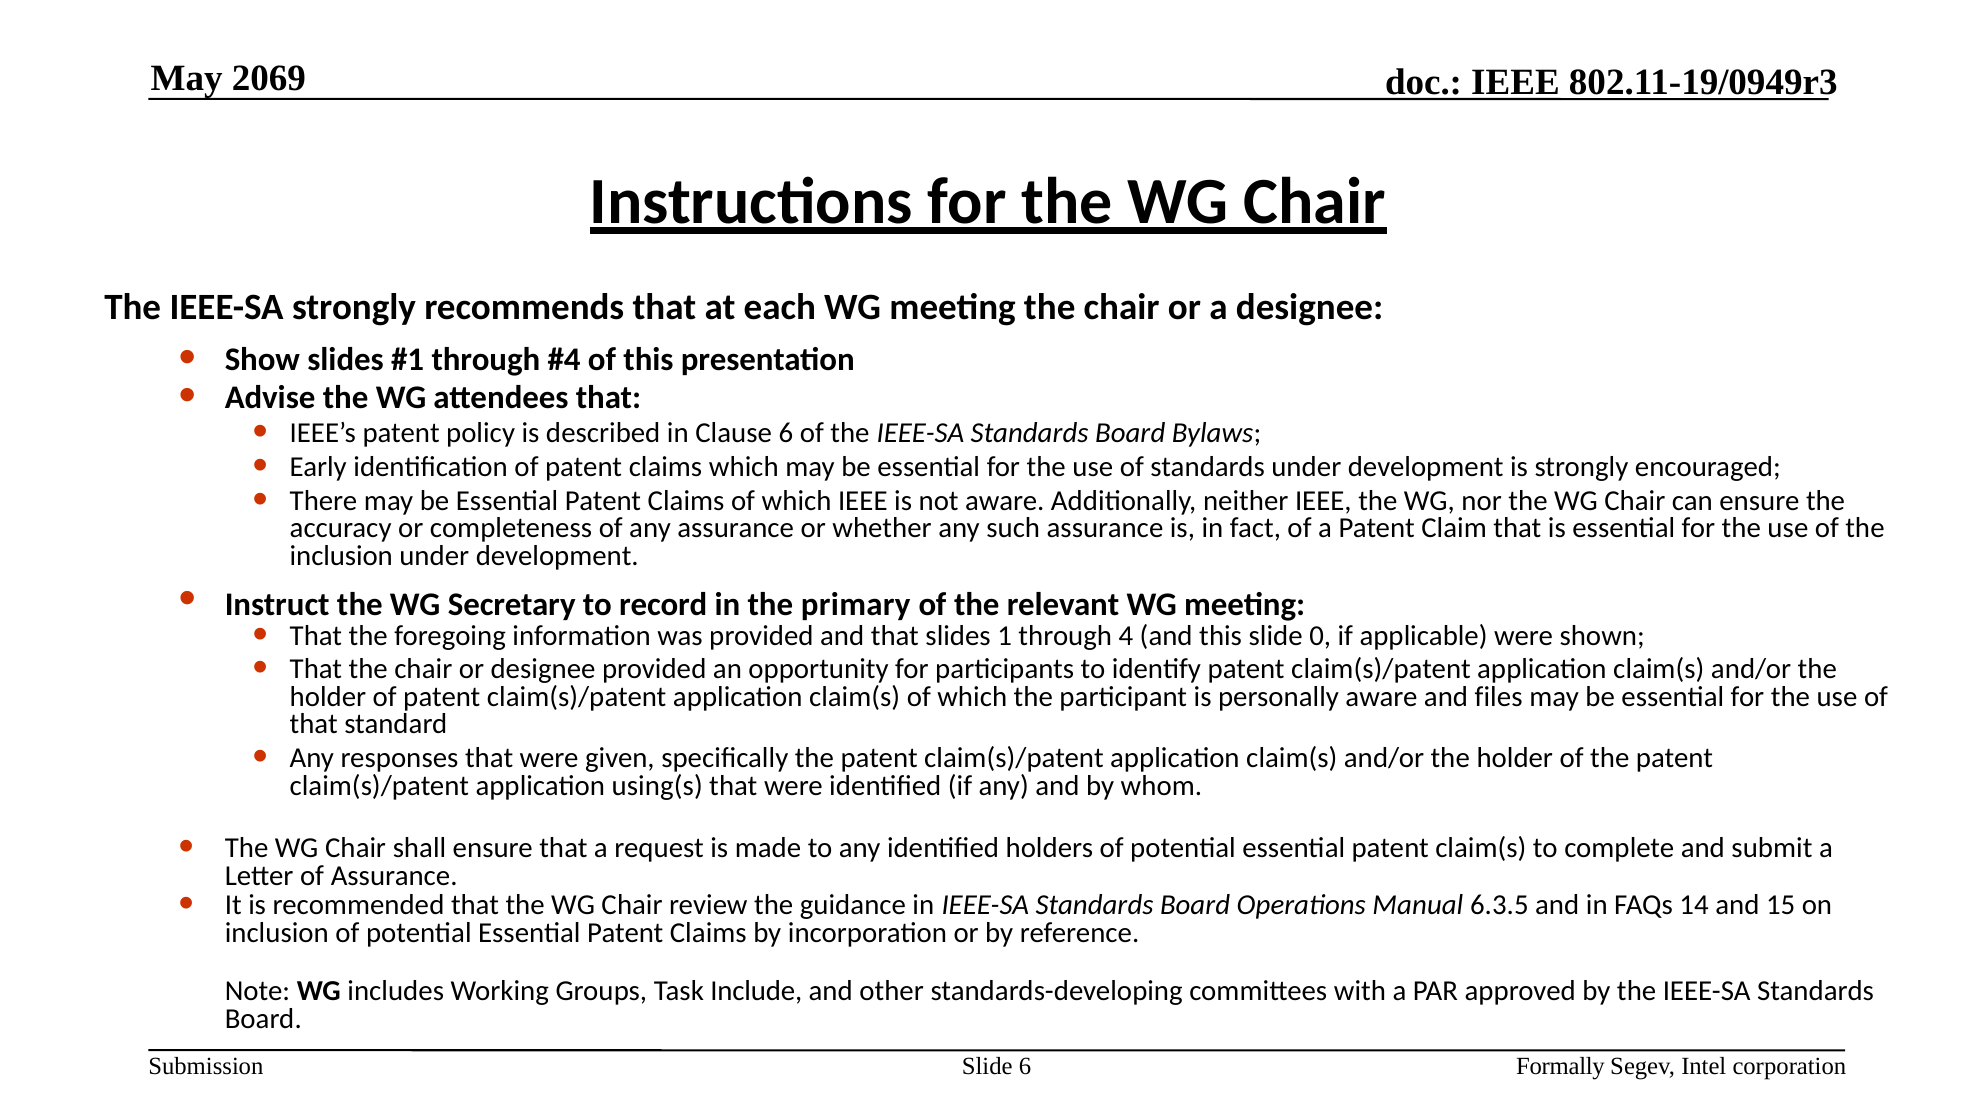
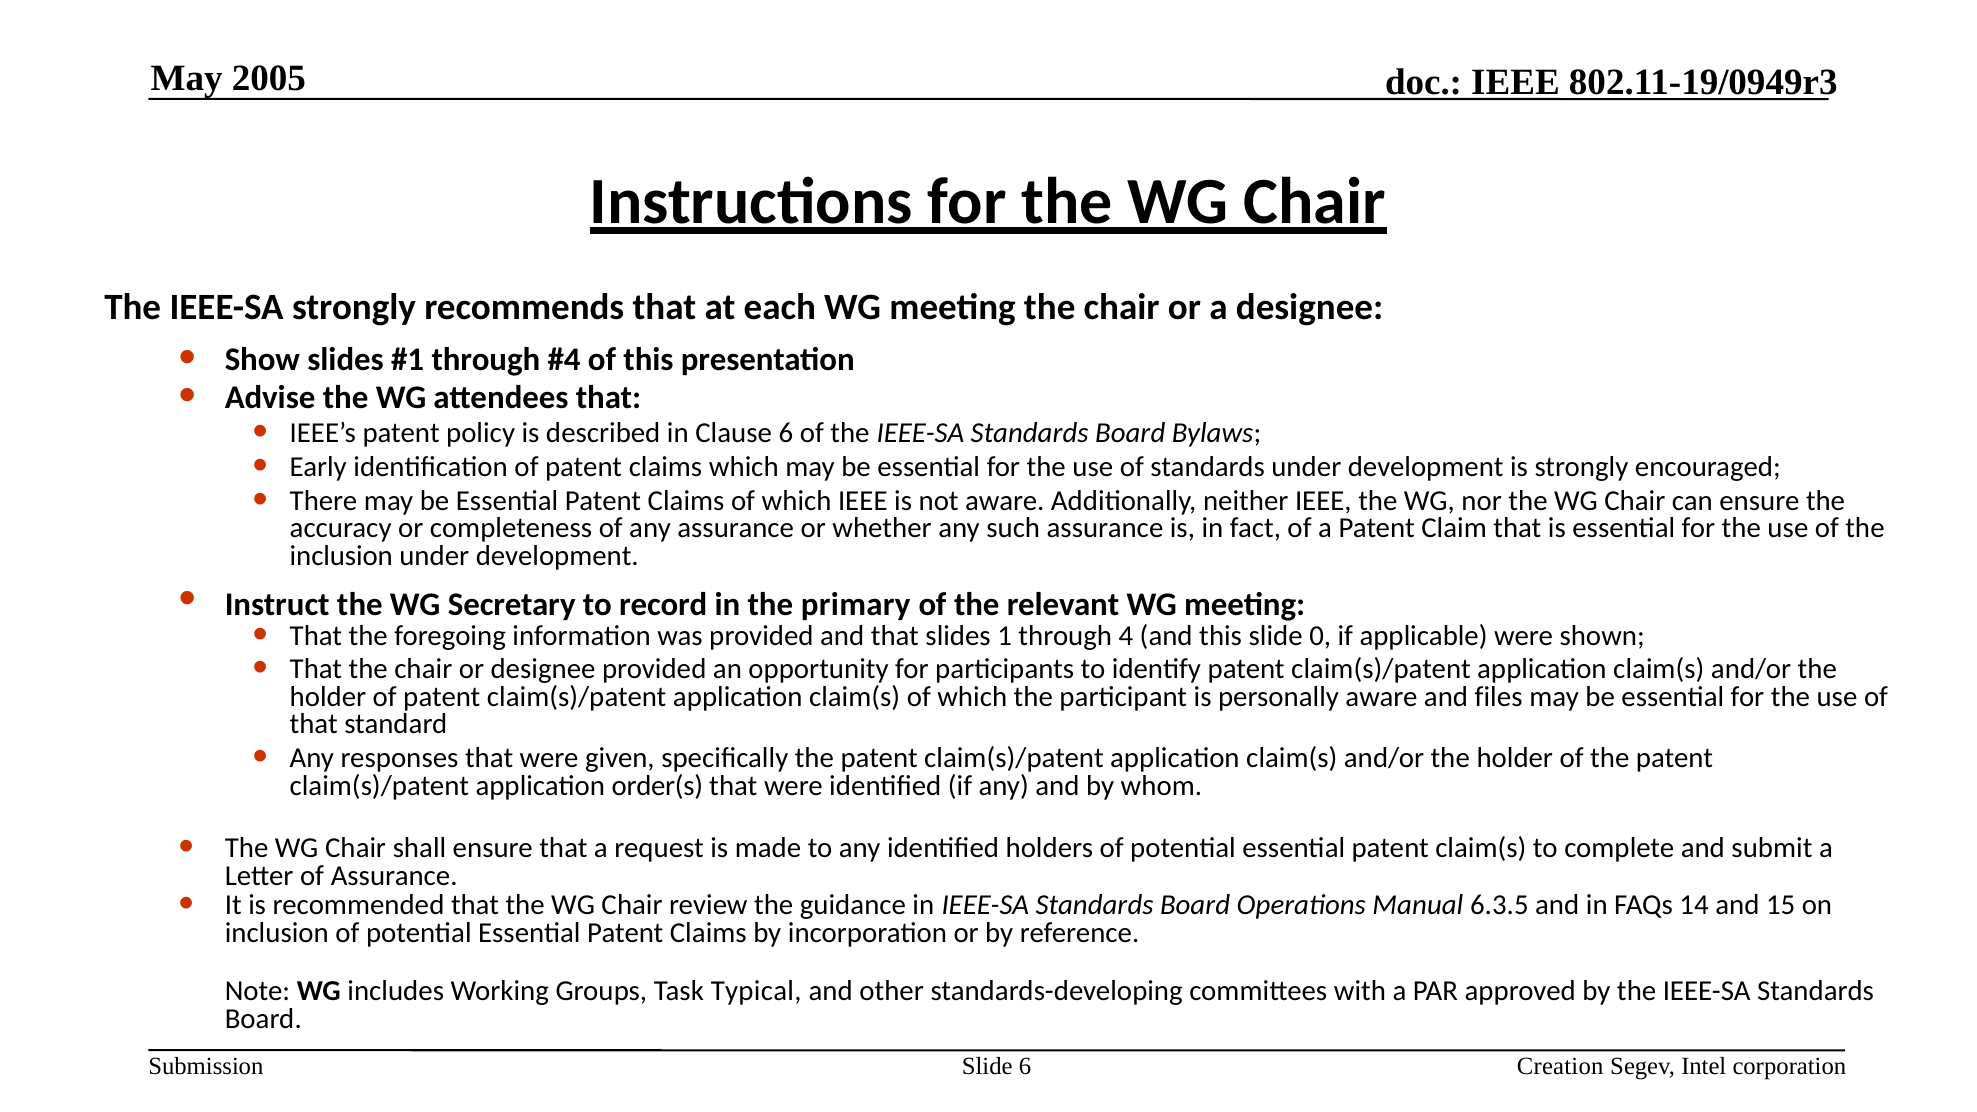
2069: 2069 -> 2005 (269, 79)
using(s: using(s -> order(s (657, 786)
Include: Include -> Typical (756, 991)
Formally: Formally -> Creation (1560, 1067)
